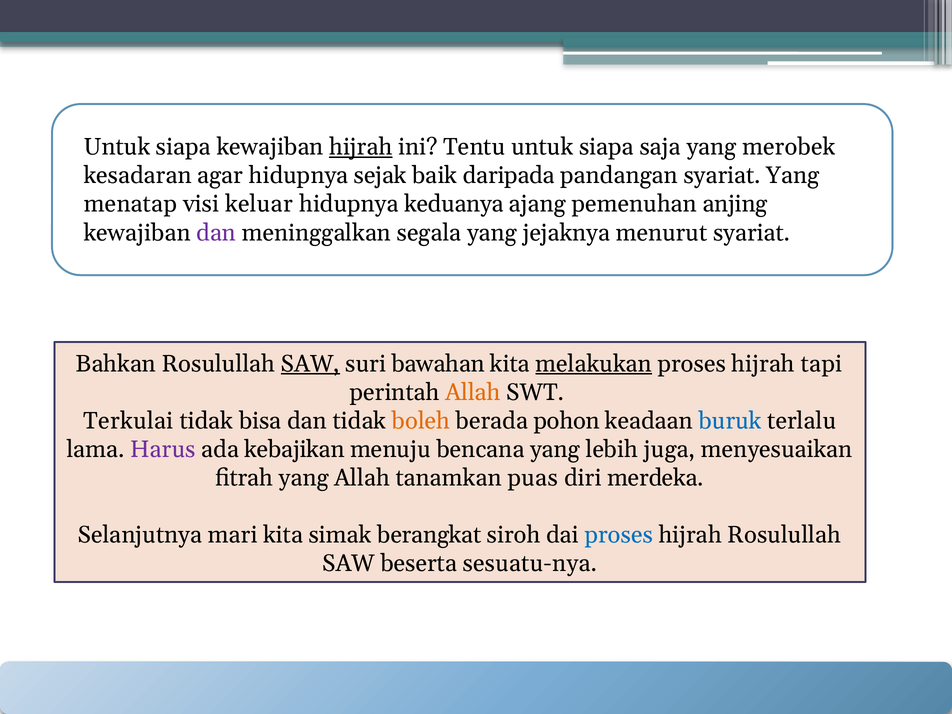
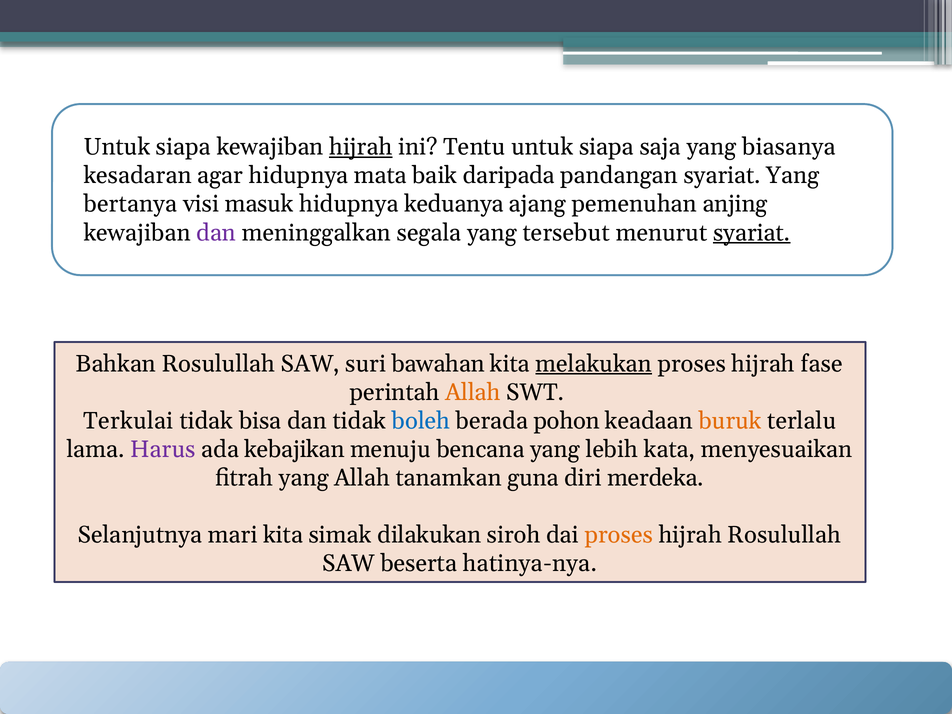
merobek: merobek -> biasanya (789, 147)
sejak: sejak -> mata (380, 176)
menatap: menatap -> bertanya (130, 204)
keluar: keluar -> masuk (259, 204)
jejaknya: jejaknya -> tersebut (566, 233)
syariat underline: none -> present (752, 233)
SAW underline: present -> none (310, 364)
tapi: tapi -> fase (822, 364)
boleh colour: orange -> blue (421, 421)
buruk colour: blue -> orange (730, 421)
juga: juga -> kata (670, 449)
puas: puas -> guna (533, 478)
berangkat: berangkat -> dilakukan (429, 535)
proses colour: blue -> orange (619, 535)
sesuatu-nya: sesuatu-nya -> hatinya-nya (530, 564)
